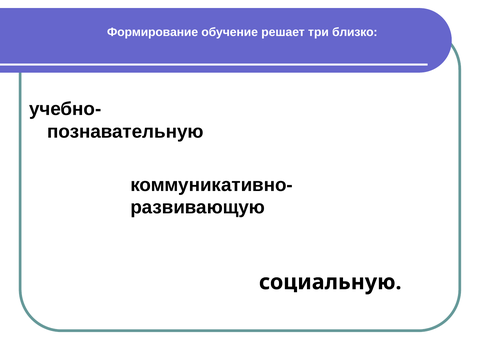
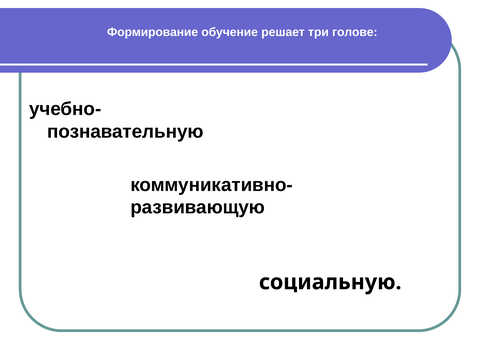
близко: близко -> голове (355, 32)
